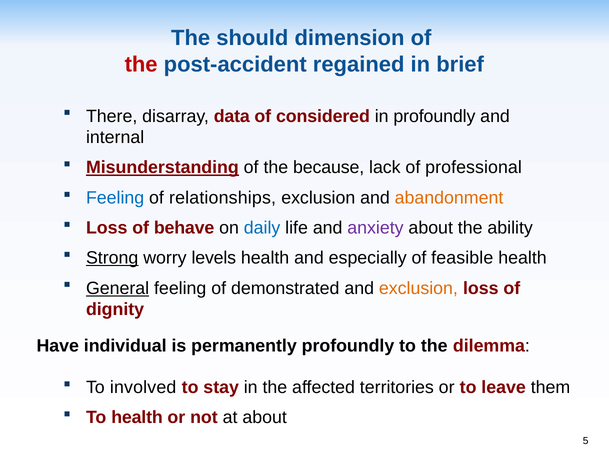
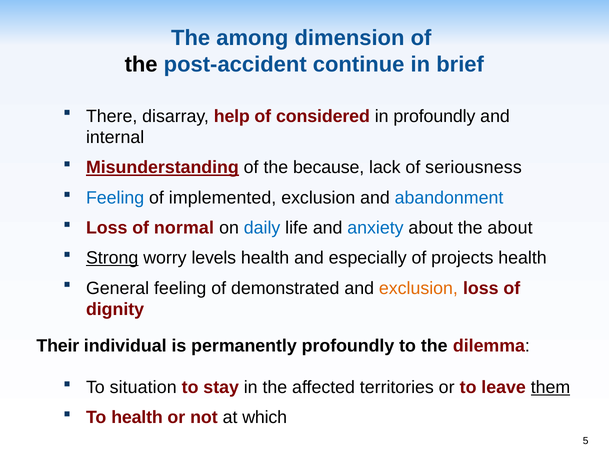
should: should -> among (252, 38)
the colour: red -> black (141, 64)
regained: regained -> continue (359, 64)
data: data -> help (232, 116)
professional: professional -> seriousness (474, 168)
relationships: relationships -> implemented (223, 198)
abandonment colour: orange -> blue (449, 198)
behave: behave -> normal (184, 228)
anxiety colour: purple -> blue (375, 228)
the ability: ability -> about (510, 228)
feasible: feasible -> projects (462, 258)
General underline: present -> none (118, 288)
Have: Have -> Their (58, 346)
involved: involved -> situation (143, 387)
them underline: none -> present (551, 387)
at about: about -> which (265, 417)
